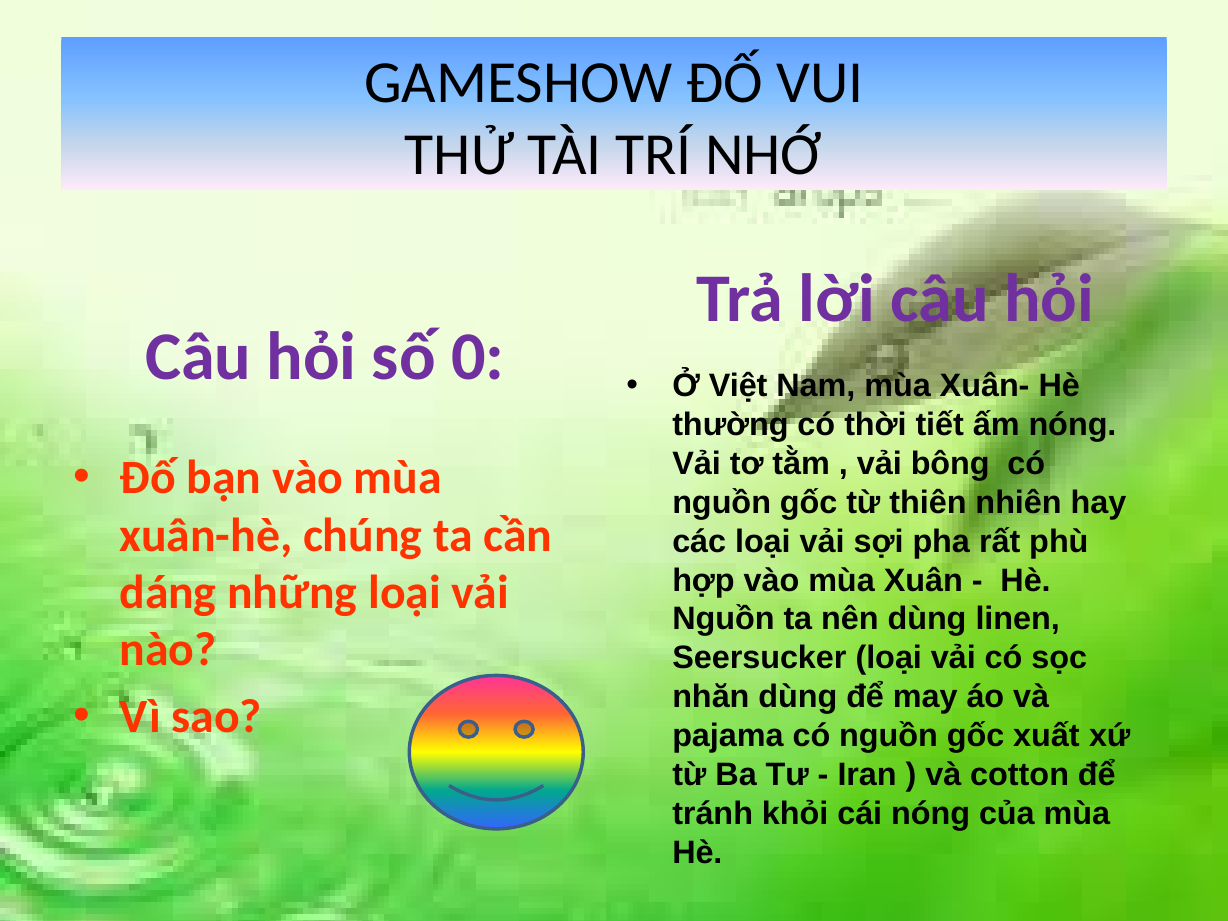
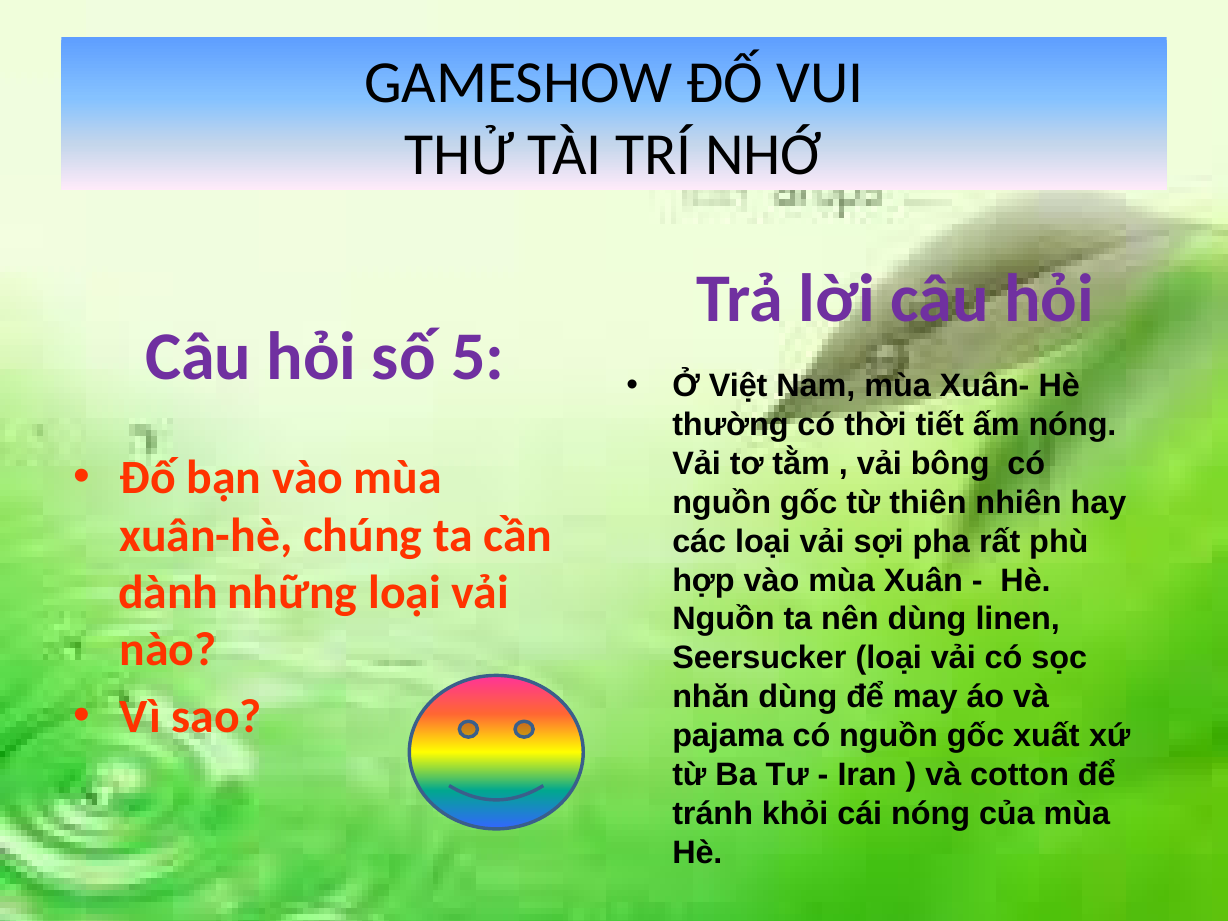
0: 0 -> 5 (478, 357)
dáng: dáng -> dành (168, 593)
